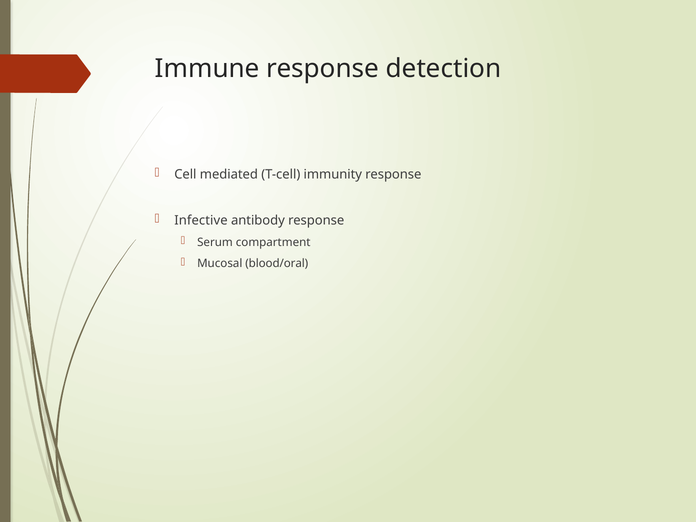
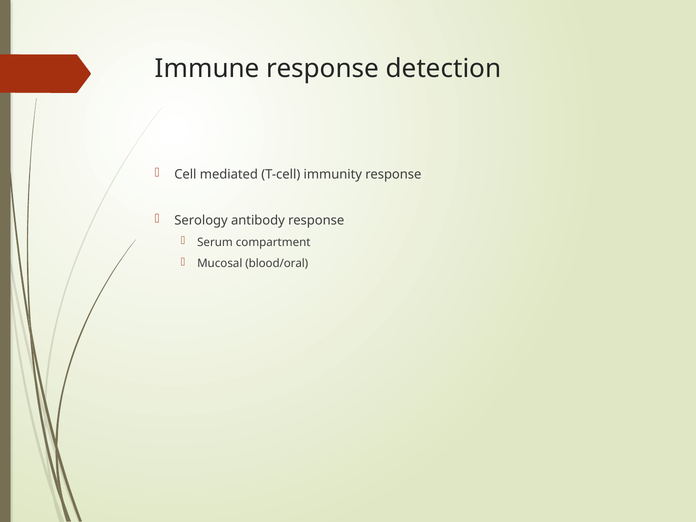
Infective: Infective -> Serology (201, 220)
